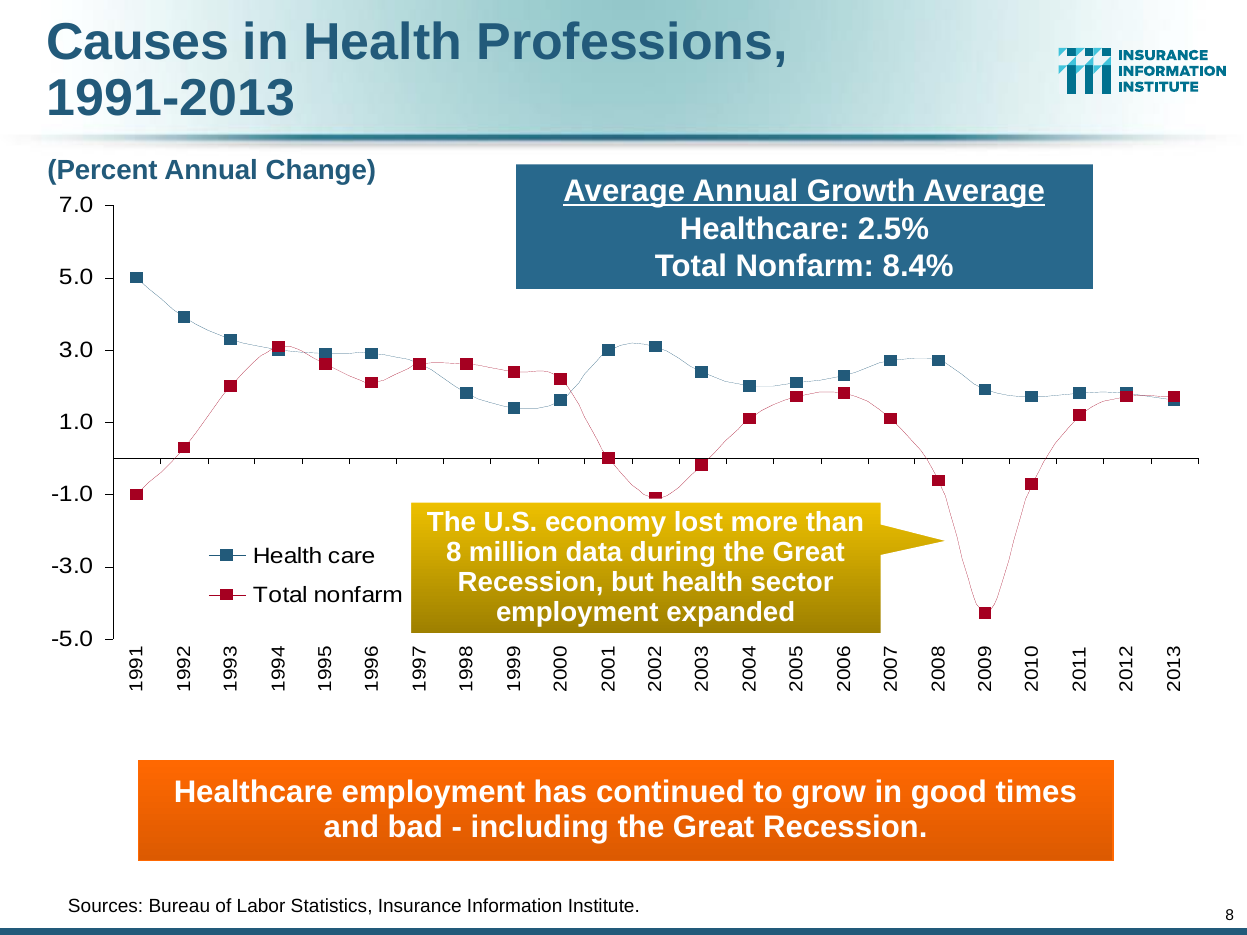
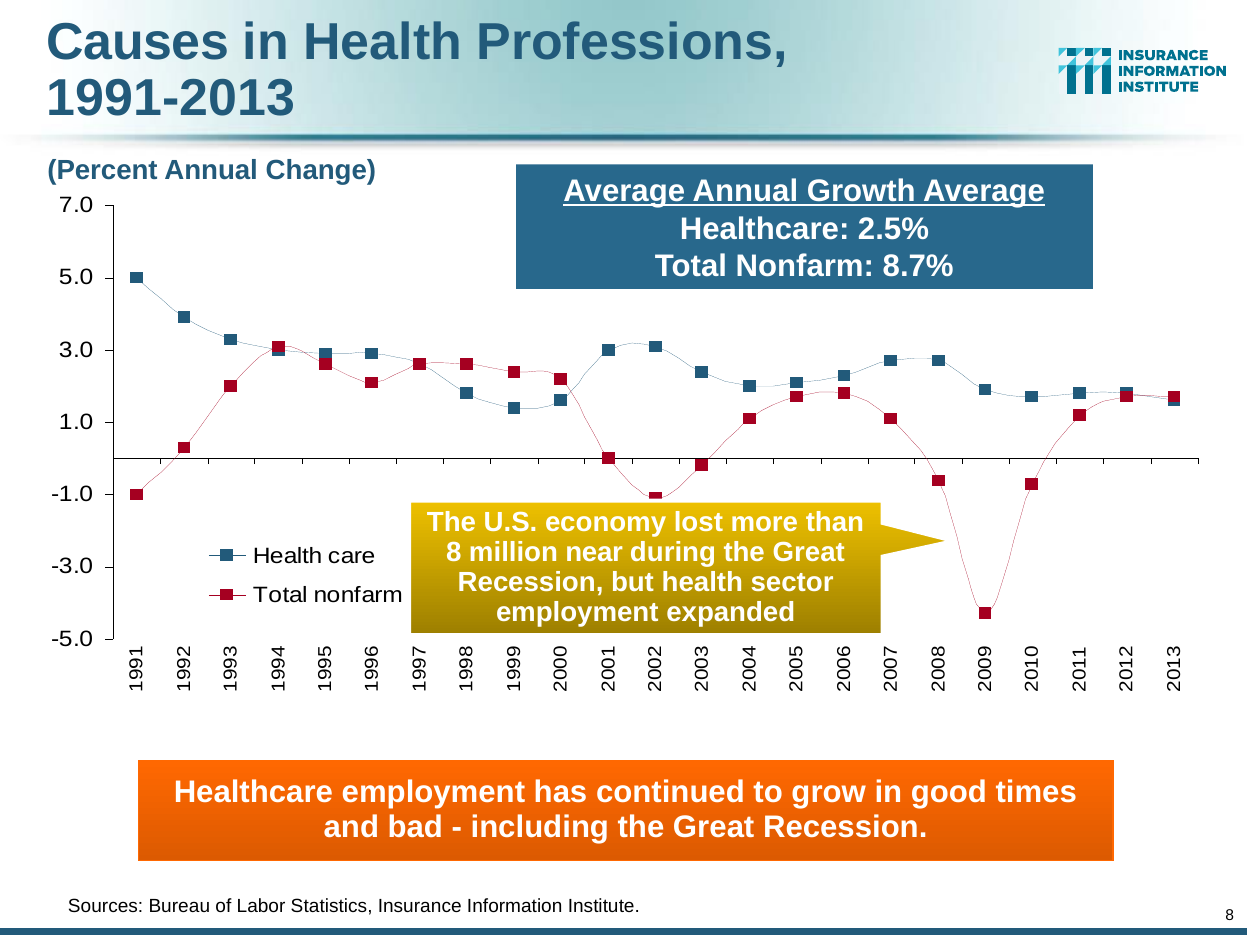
8.4%: 8.4% -> 8.7% (918, 266)
data: data -> near (594, 553)
